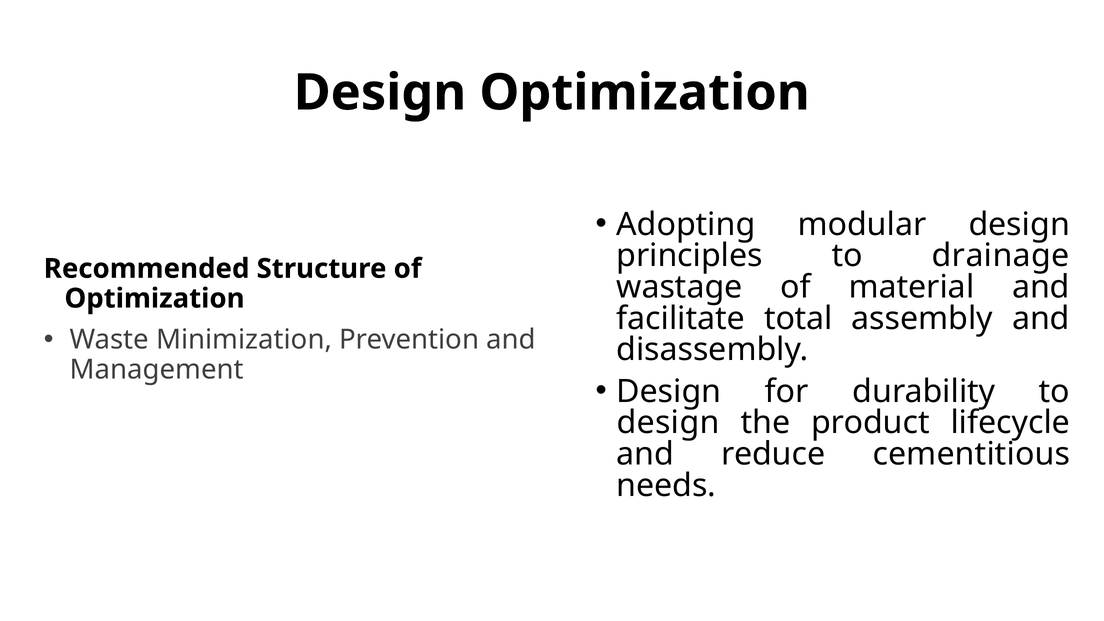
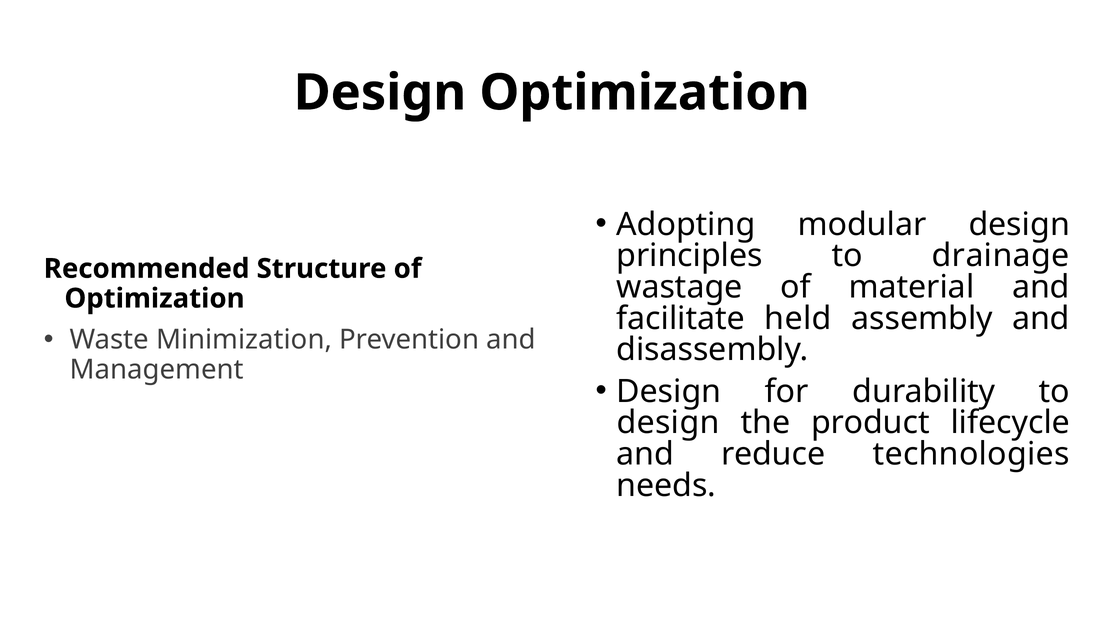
total: total -> held (798, 319)
cementitious: cementitious -> technologies (971, 454)
